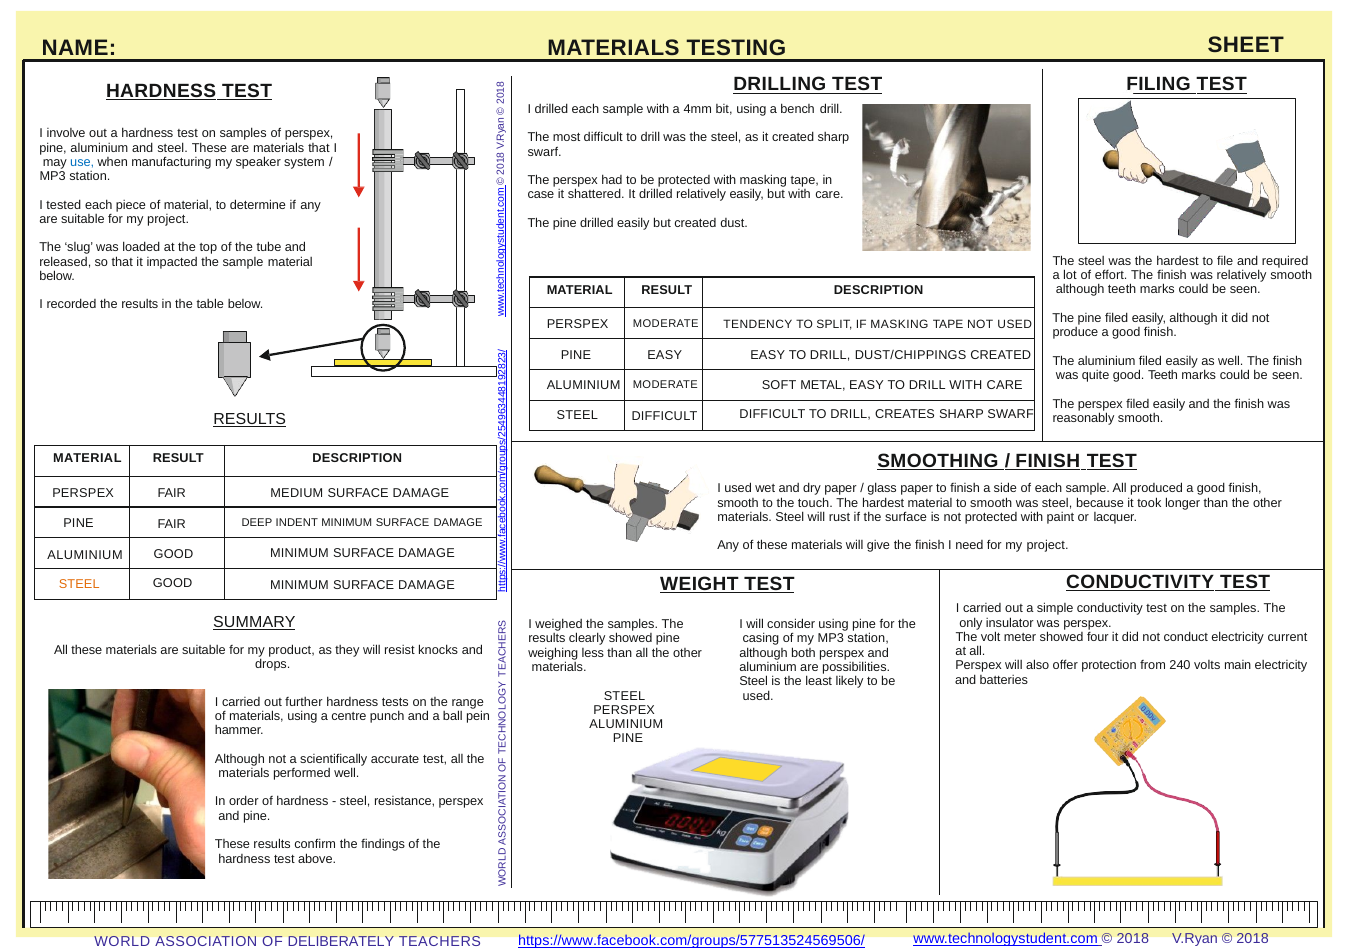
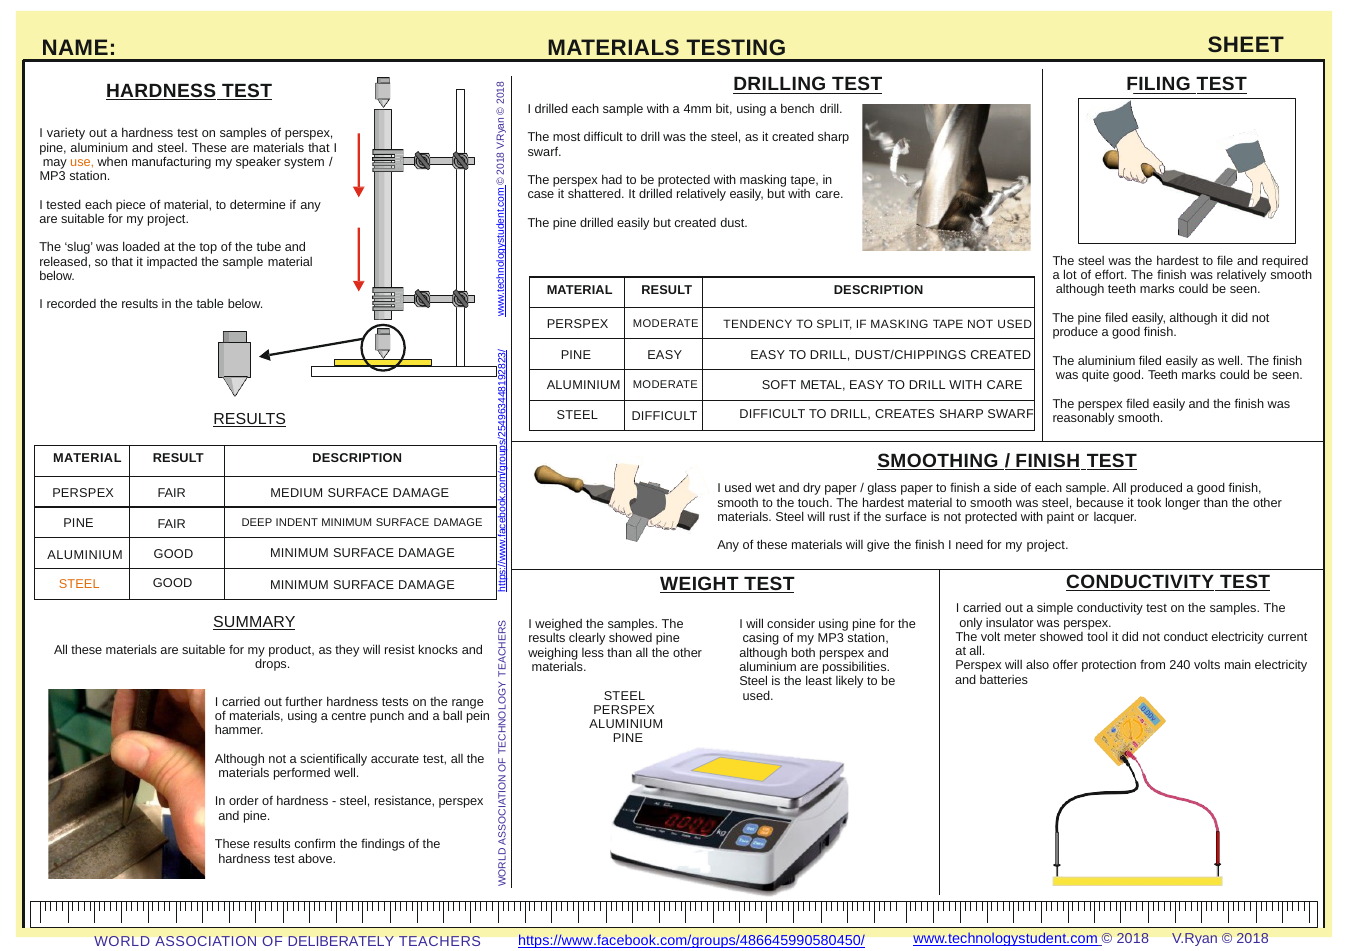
involve: involve -> variety (66, 134)
use colour: blue -> orange (82, 162)
four: four -> tool (1098, 637)
https://www.facebook.com/groups/577513524569506/: https://www.facebook.com/groups/577513524569506/ -> https://www.facebook.com/groups/486645990580450/ (692, 941)
